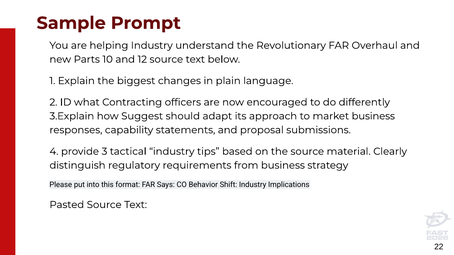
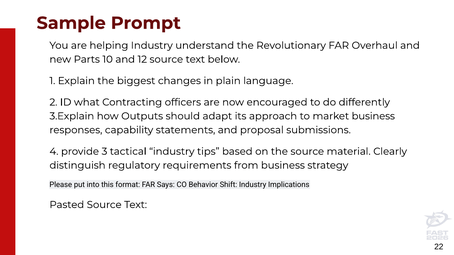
Suggest: Suggest -> Outputs (142, 116)
